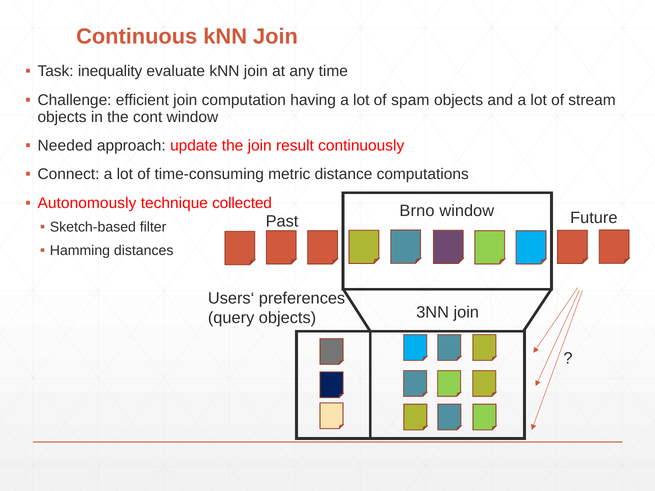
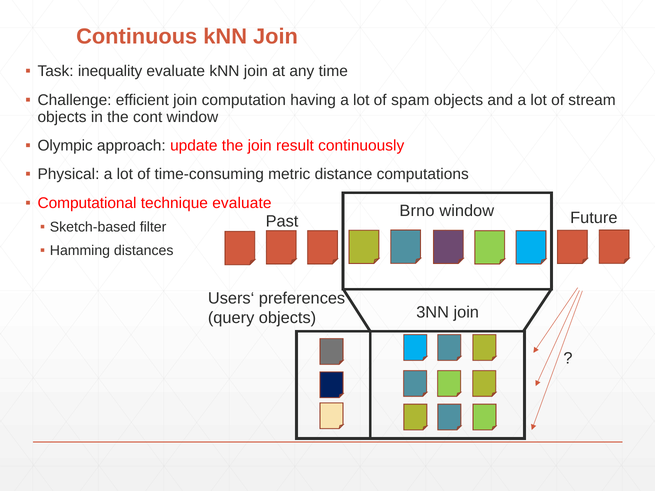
Needed: Needed -> Olympic (65, 146)
Connect: Connect -> Physical (68, 174)
Autonomously: Autonomously -> Computational (87, 203)
technique collected: collected -> evaluate (242, 203)
